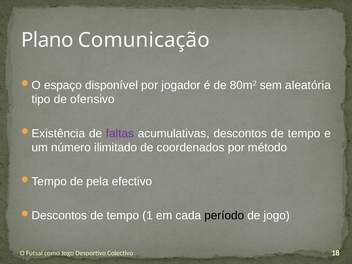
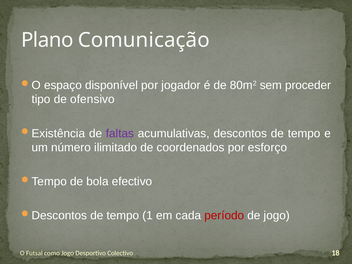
aleatória: aleatória -> proceder (308, 85)
método: método -> esforço (268, 147)
pela: pela -> bola (97, 182)
período colour: black -> red (224, 216)
